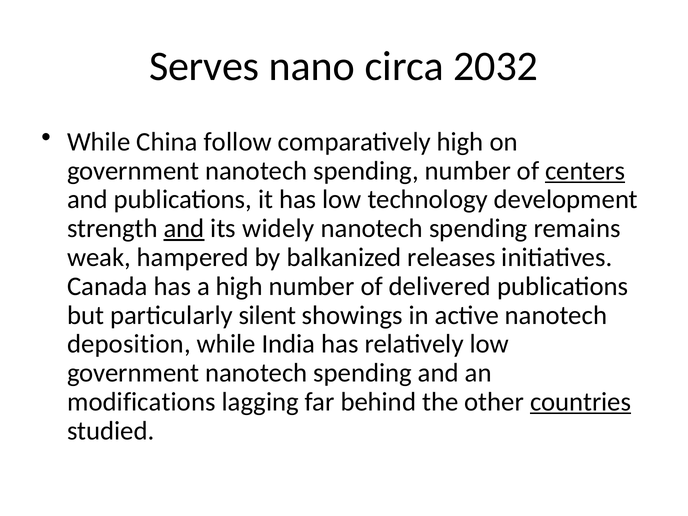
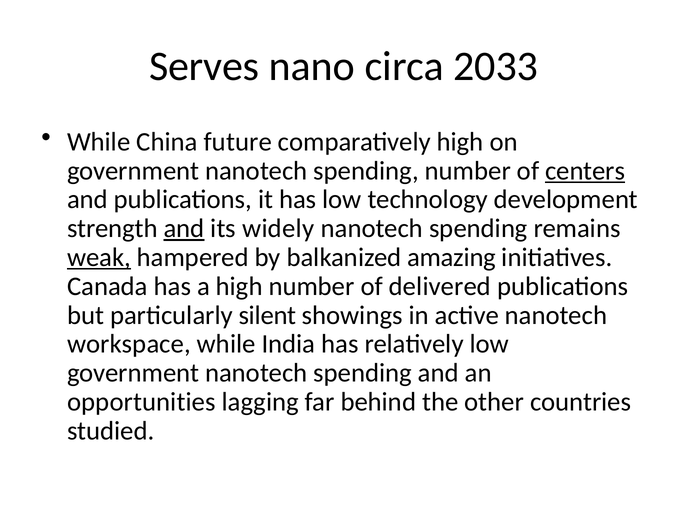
2032: 2032 -> 2033 (496, 67)
follow: follow -> future (238, 142)
weak underline: none -> present (99, 257)
releases: releases -> amazing (452, 257)
deposition: deposition -> workspace (129, 344)
modifications: modifications -> opportunities (141, 402)
countries underline: present -> none (581, 402)
